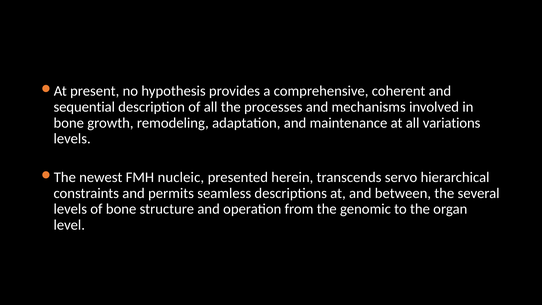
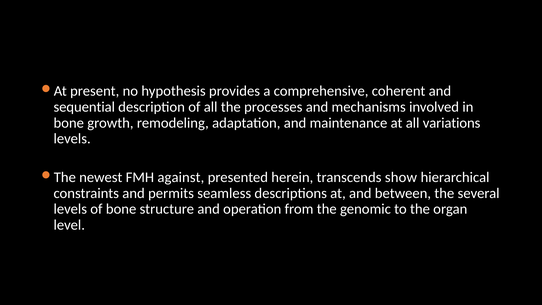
nucleic: nucleic -> against (181, 177)
servo: servo -> show (401, 177)
